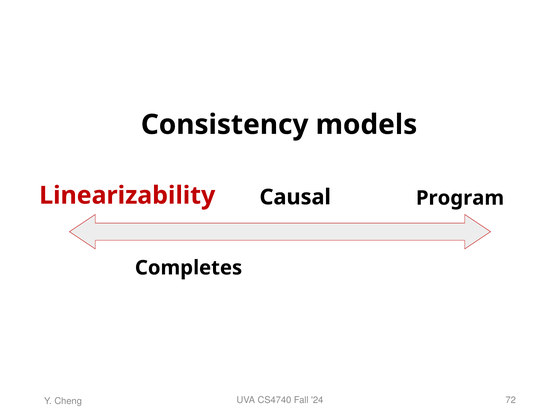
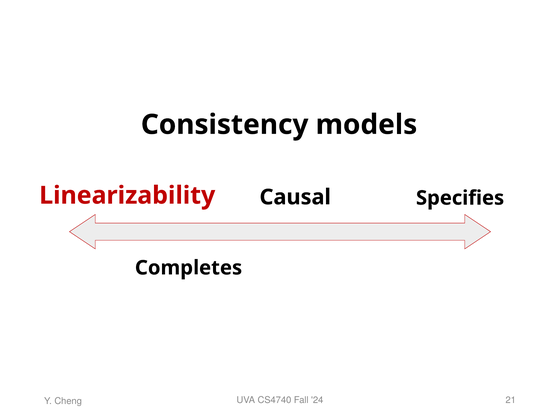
Program: Program -> Specifies (460, 198)
72: 72 -> 21 (511, 400)
